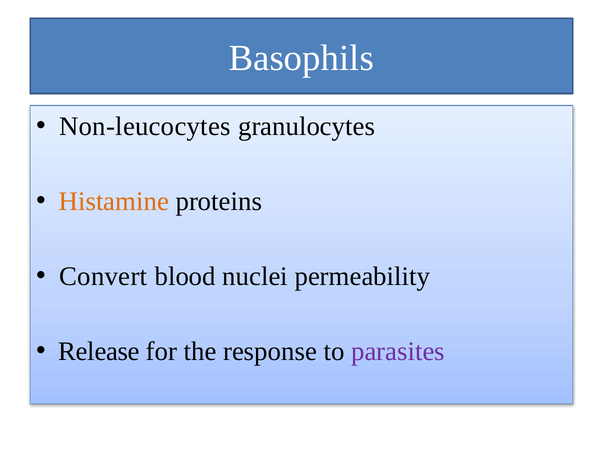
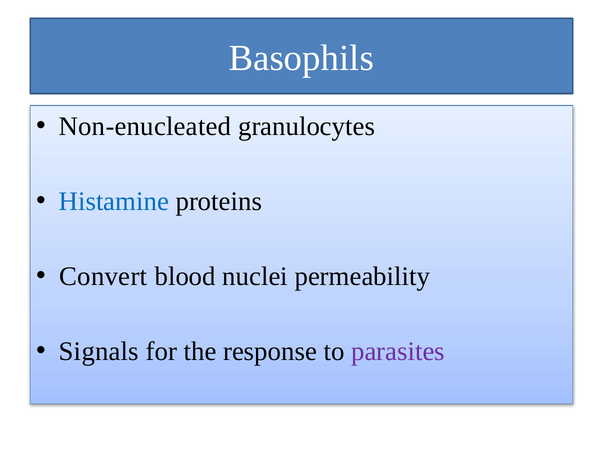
Non-leucocytes: Non-leucocytes -> Non-enucleated (145, 126)
Histamine colour: orange -> blue (114, 202)
Release: Release -> Signals (99, 352)
